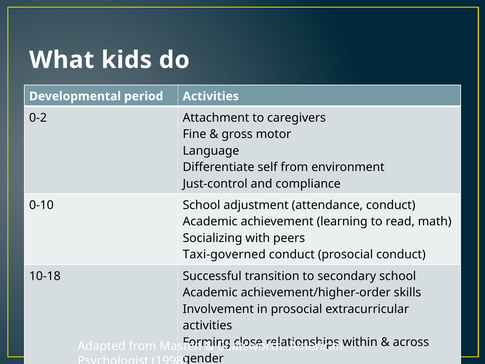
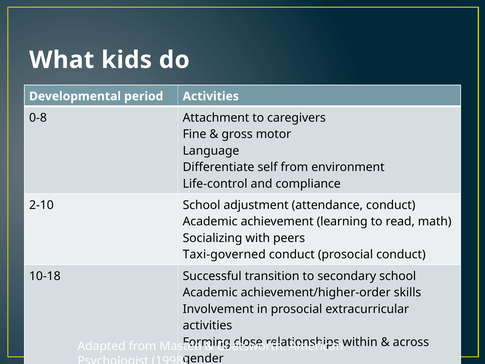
0-2: 0-2 -> 0-8 (38, 118)
Just-control: Just-control -> Life-control (215, 184)
0-10: 0-10 -> 2-10 (41, 205)
